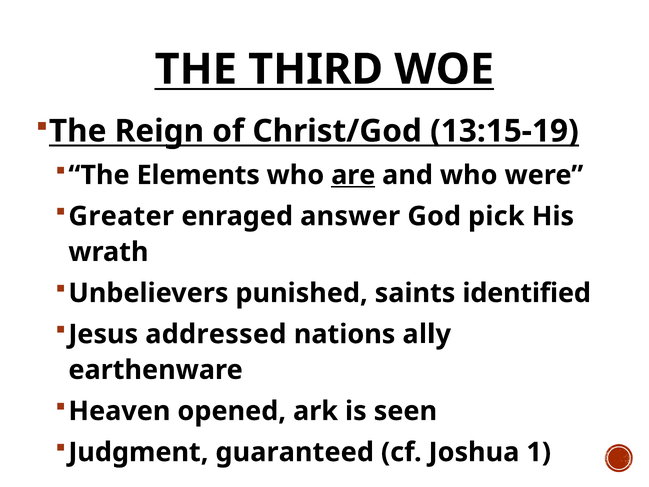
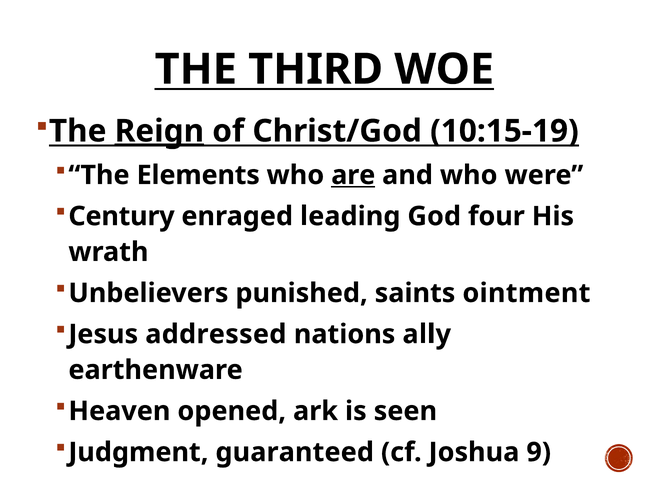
Reign underline: none -> present (159, 131)
13:15-19: 13:15-19 -> 10:15-19 (504, 131)
Greater: Greater -> Century (122, 216)
answer: answer -> leading (350, 216)
pick: pick -> four (496, 216)
identified: identified -> ointment (526, 293)
1: 1 -> 9 (539, 452)
